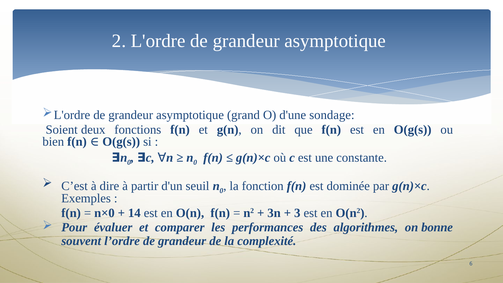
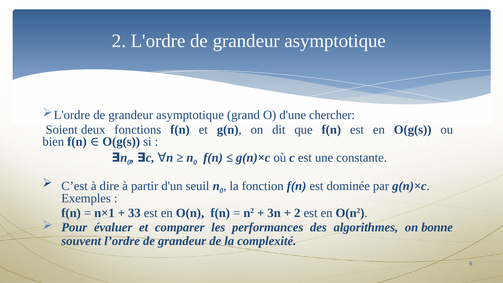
sondage: sondage -> chercher (332, 115)
n×0: n×0 -> n×1 (104, 213)
14: 14 -> 33 (134, 213)
3: 3 -> 2 (297, 213)
